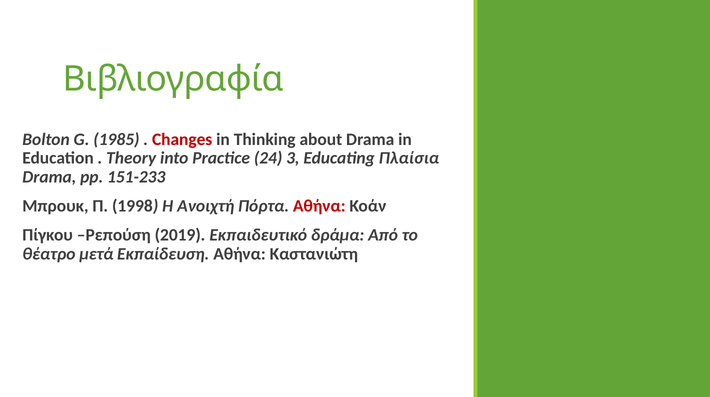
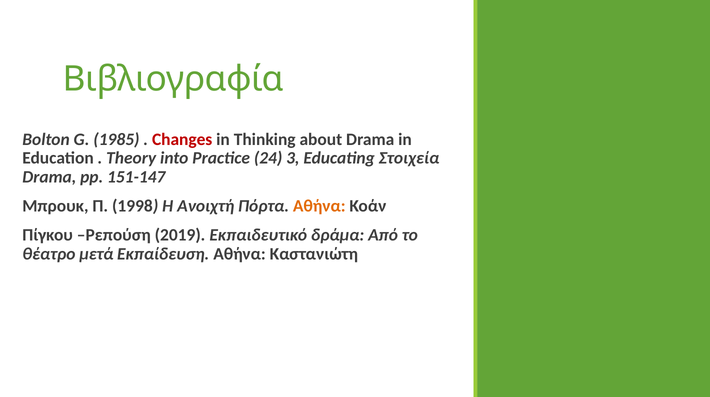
Πλαίσια: Πλαίσια -> Στοιχεία (409, 158)
151-233: 151-233 -> 151-147 (136, 177)
Αθήνα colour: red -> orange (319, 206)
